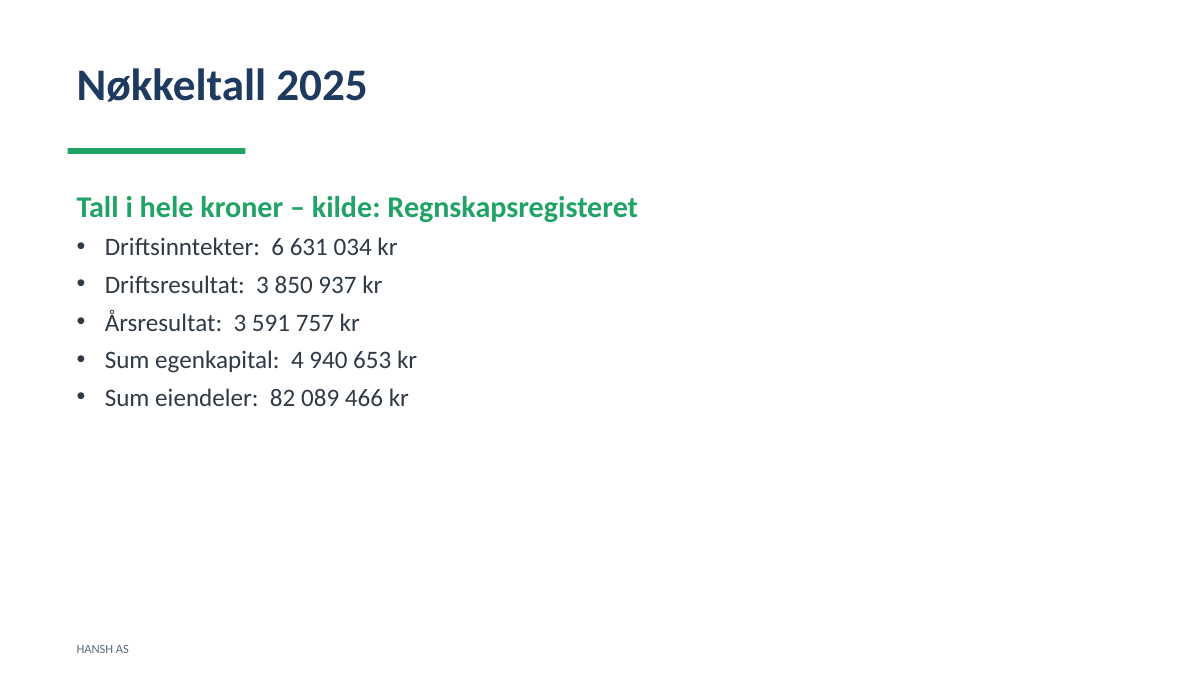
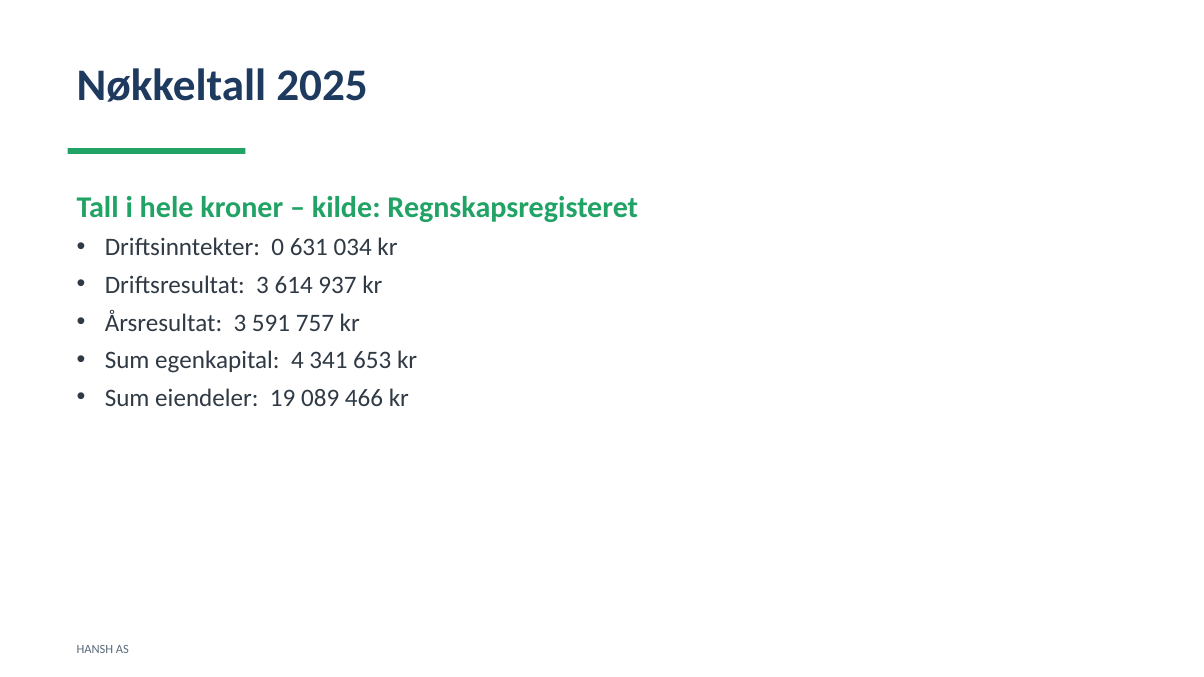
6: 6 -> 0 (278, 248)
850: 850 -> 614 (294, 285)
940: 940 -> 341 (328, 361)
82: 82 -> 19 (283, 398)
